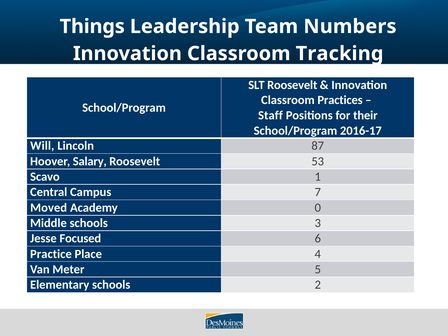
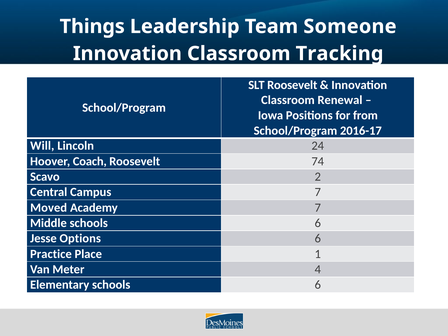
Numbers: Numbers -> Someone (350, 26)
Practices: Practices -> Renewal (340, 100)
Staff: Staff -> Iowa (271, 115)
their: their -> from (365, 115)
87: 87 -> 24 (318, 146)
Salary: Salary -> Coach (90, 161)
53: 53 -> 74 (318, 161)
1: 1 -> 2 (318, 177)
Academy 0: 0 -> 7 (318, 208)
Middle schools 3: 3 -> 6 (318, 223)
Focused: Focused -> Options (80, 238)
4: 4 -> 1 (318, 254)
5: 5 -> 4 (318, 269)
Elementary schools 2: 2 -> 6 (318, 285)
